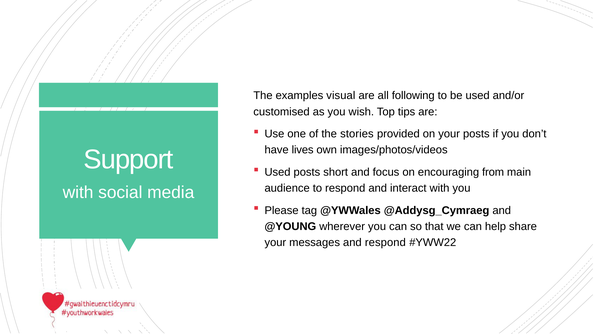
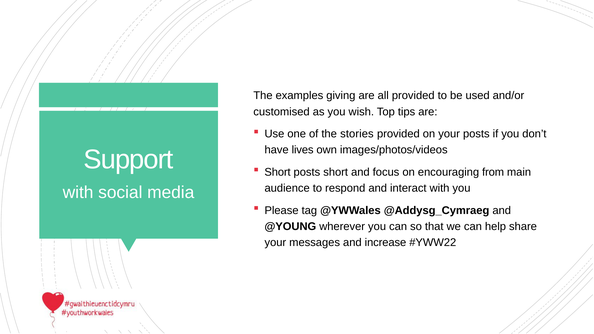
visual: visual -> giving (341, 96)
all following: following -> provided (413, 96)
Used: Used -> Short (278, 172)
and respond: respond -> increase (385, 243)
